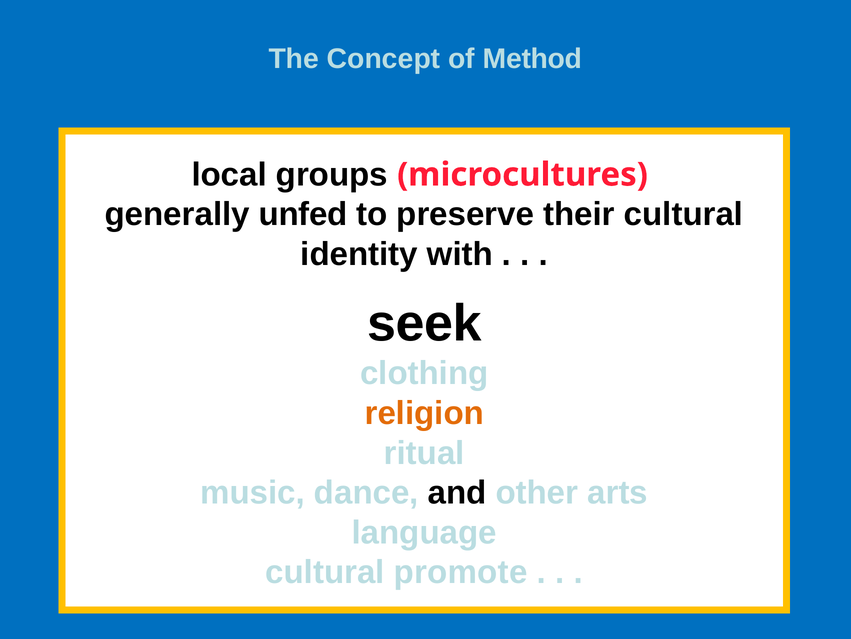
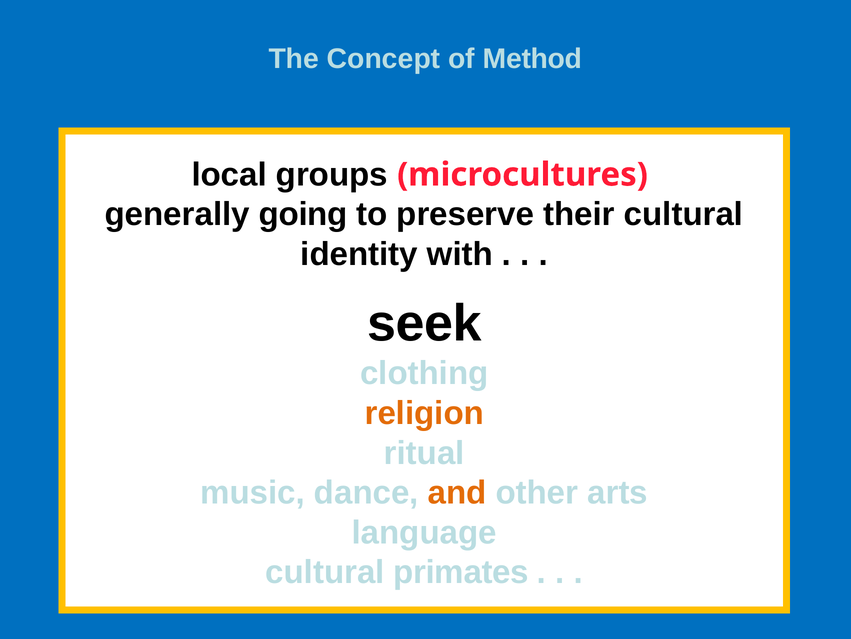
unfed: unfed -> going (303, 214)
and colour: black -> orange (457, 492)
promote: promote -> primates (461, 572)
